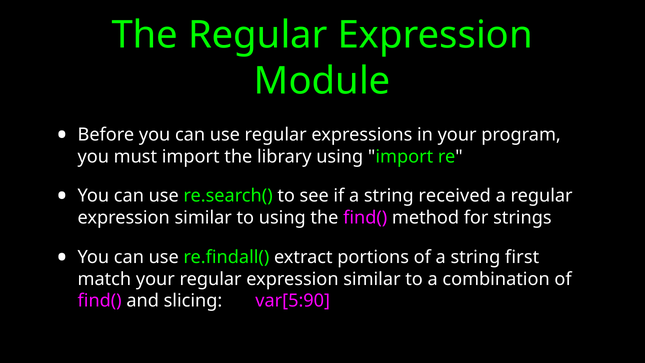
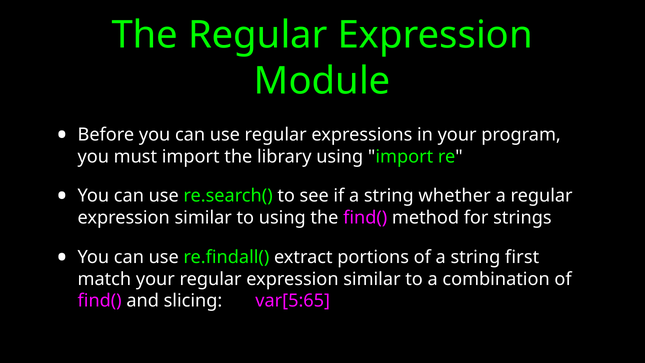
received: received -> whether (455, 196)
var[5:90: var[5:90 -> var[5:65 (293, 301)
